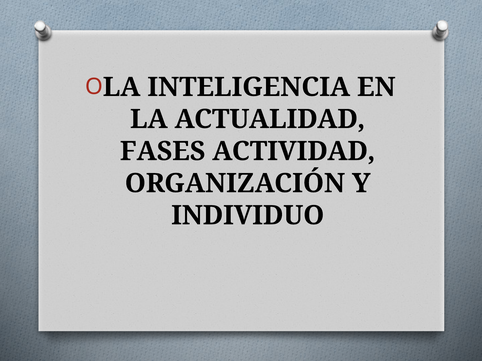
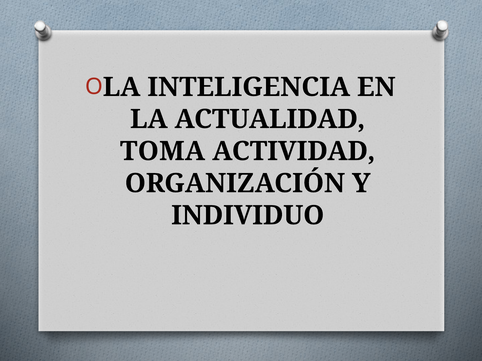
FASES: FASES -> TOMA (163, 151)
